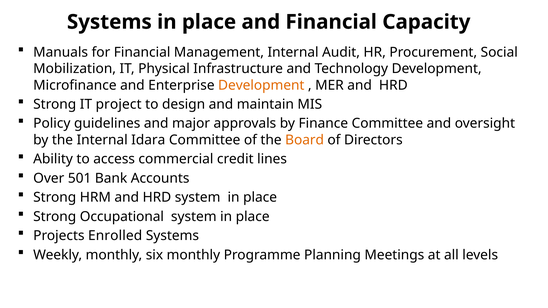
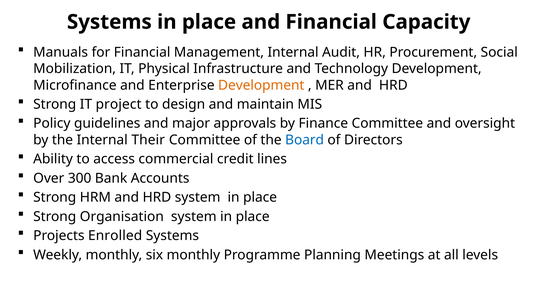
Idara: Idara -> Their (148, 140)
Board colour: orange -> blue (305, 140)
501: 501 -> 300 (80, 178)
Occupational: Occupational -> Organisation (122, 217)
